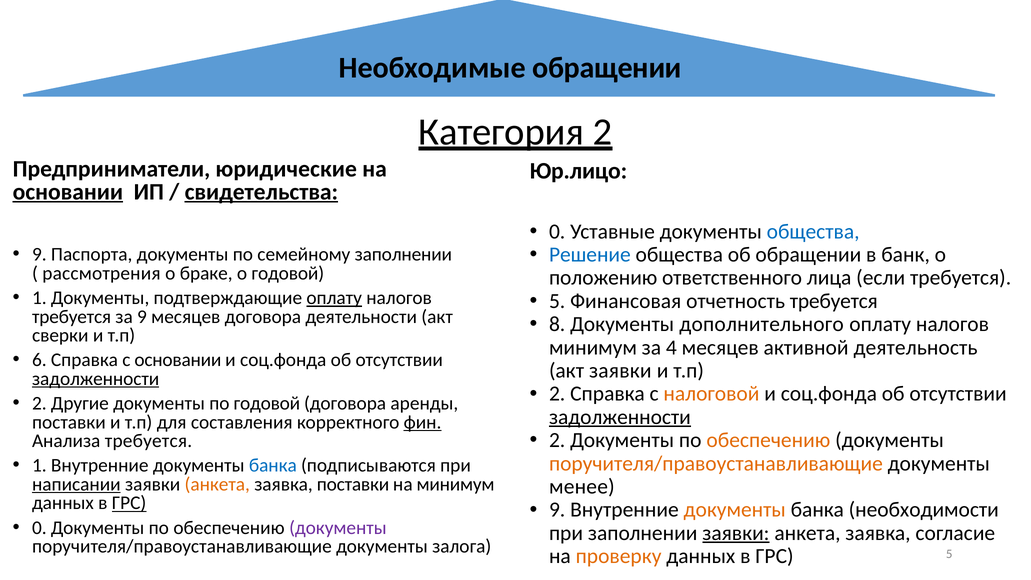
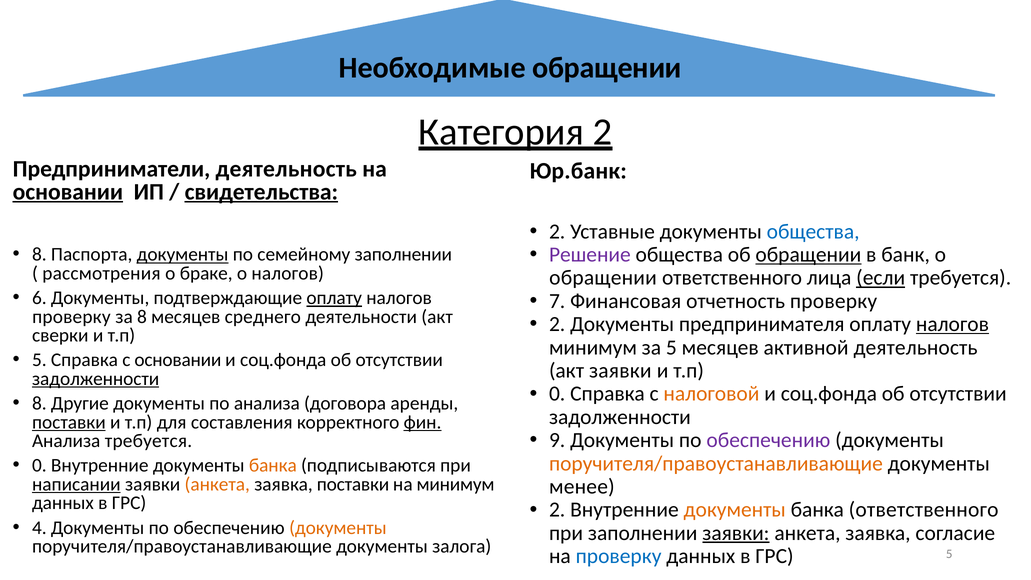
Предприниматели юридические: юридические -> деятельность (286, 169)
Юр.лицо: Юр.лицо -> Юр.банк (578, 171)
0: 0 -> 2 (557, 231)
Решение colour: blue -> purple (590, 255)
обращении underline: none -> present (808, 255)
9: 9 -> 8 (39, 255)
документы underline: none -> present (183, 255)
о годовой: годовой -> налогов (288, 273)
положению: положению -> обращении (603, 278)
если underline: none -> present (881, 278)
1: 1 -> 6 (39, 298)
5: 5 -> 7 (557, 301)
отчетность требуется: требуется -> проверку (834, 301)
требуется: требуется -> проверку (71, 317)
за 9: 9 -> 8 (142, 317)
месяцев договора: договора -> среднего (263, 317)
8: 8 -> 2 (557, 324)
дополнительного: дополнительного -> предпринимателя (762, 324)
налогов underline: none -> present (952, 324)
за 4: 4 -> 5 (671, 347)
6: 6 -> 5 (39, 360)
2: 2 -> 0 (557, 394)
2: 2 -> 8 (39, 403)
по годовой: годовой -> анализа (267, 403)
задолженности underline: present -> none (620, 417)
поставки underline: none -> present (69, 422)
2: 2 -> 9 (557, 440)
обеспечению colour: orange -> purple (768, 440)
1: 1 -> 0 (39, 465)
банка colour: blue -> orange (273, 465)
ГРС underline: present -> none (129, 503)
9: 9 -> 2 (557, 510)
банка необходимости: необходимости -> ответственного (924, 510)
0: 0 -> 4 (39, 528)
документы colour: purple -> orange (338, 528)
проверку colour: orange -> blue (619, 556)
